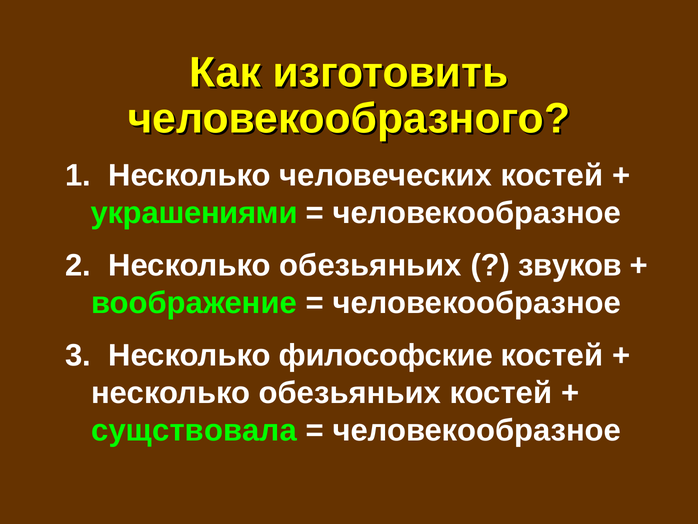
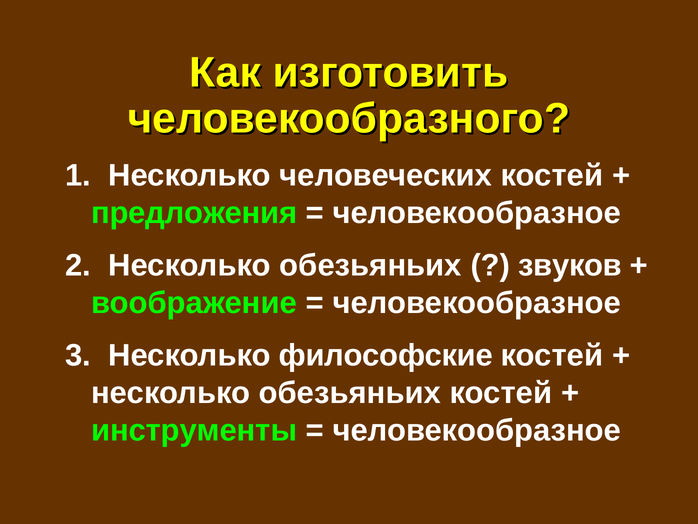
украшениями: украшениями -> предложения (194, 213)
сущствовала: сущствовала -> инструменты (194, 430)
